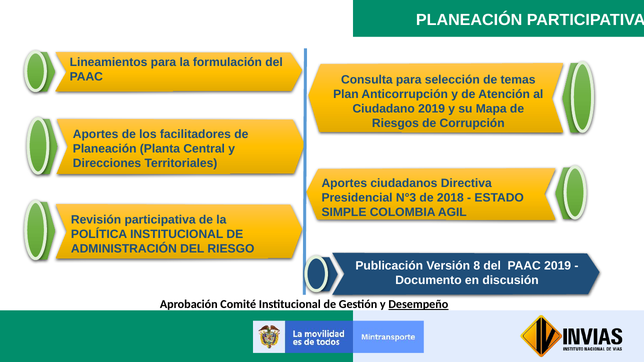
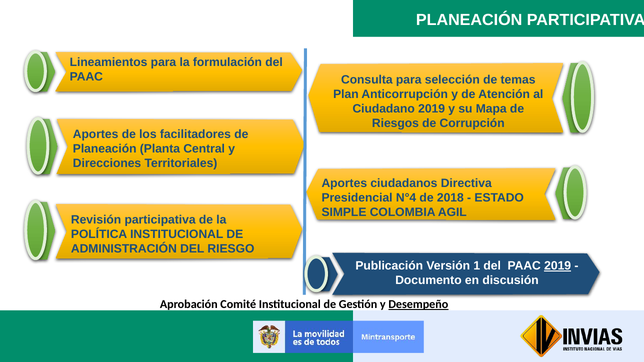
N°3: N°3 -> N°4 (406, 198)
8: 8 -> 1 (477, 266)
2019 underline: none -> present (558, 266)
